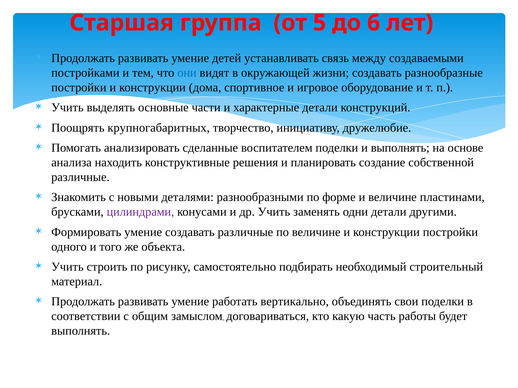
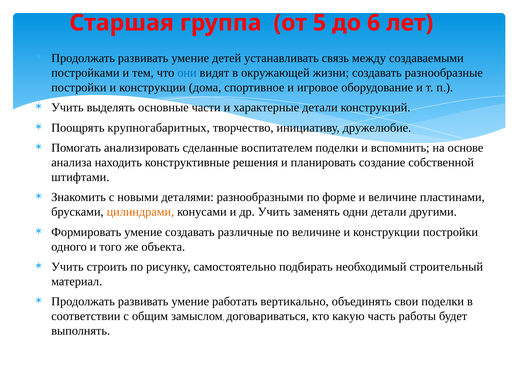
и выполнять: выполнять -> вспомнить (400, 148)
различные: различные -> штифтами (80, 177)
цилиндрами colour: purple -> orange (140, 212)
